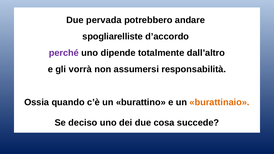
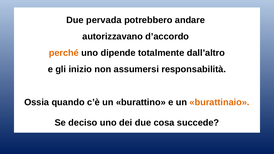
spogliarelliste: spogliarelliste -> autorizzavano (113, 37)
perché colour: purple -> orange (64, 53)
vorrà: vorrà -> inizio (80, 69)
